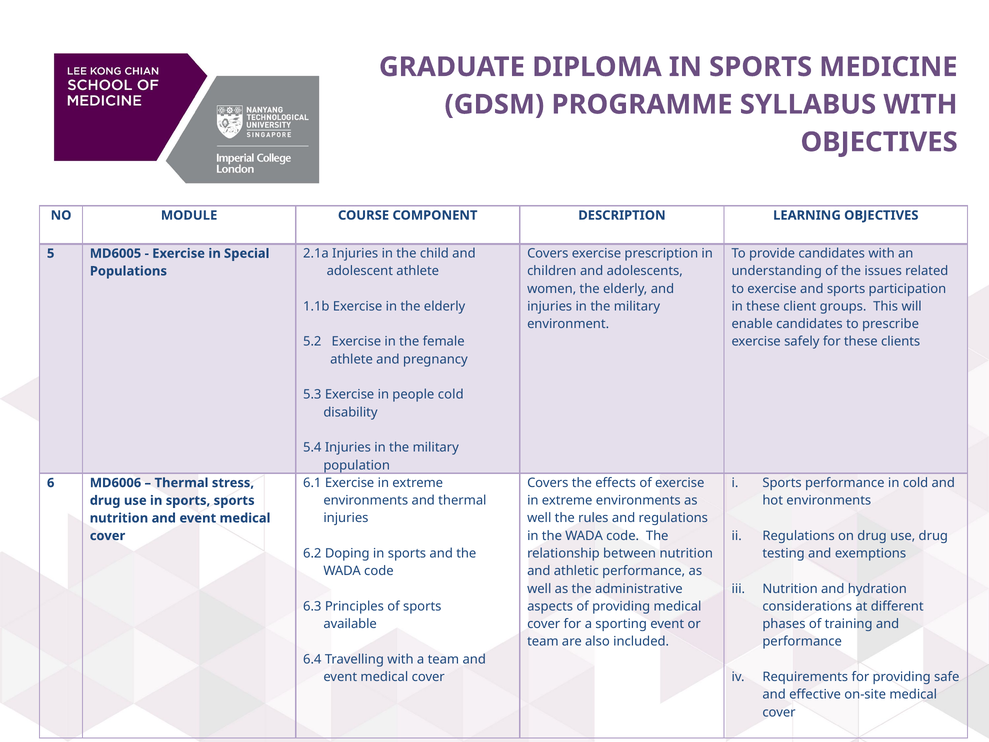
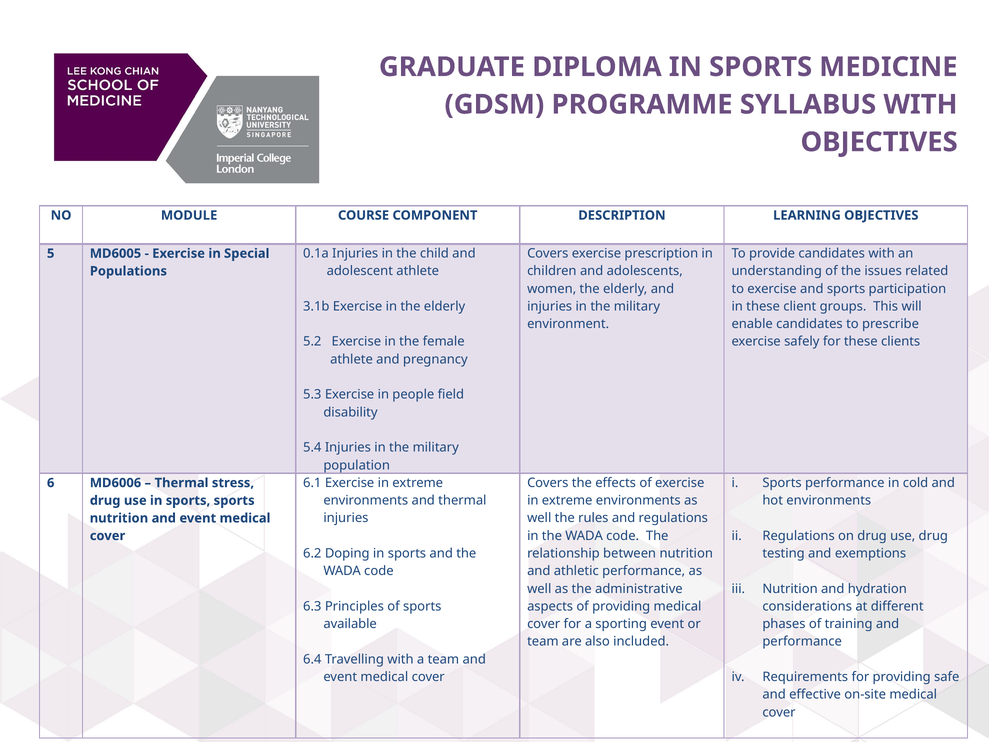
2.1a: 2.1a -> 0.1a (316, 253)
1.1b: 1.1b -> 3.1b (316, 306)
people cold: cold -> field (451, 394)
